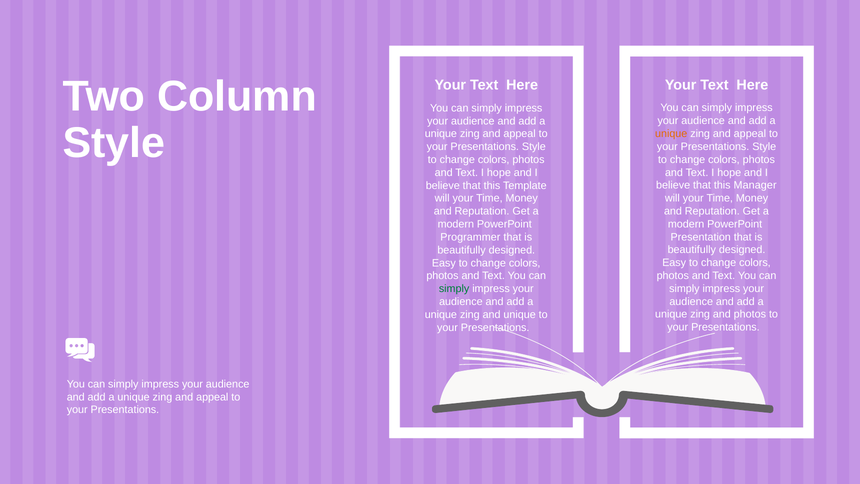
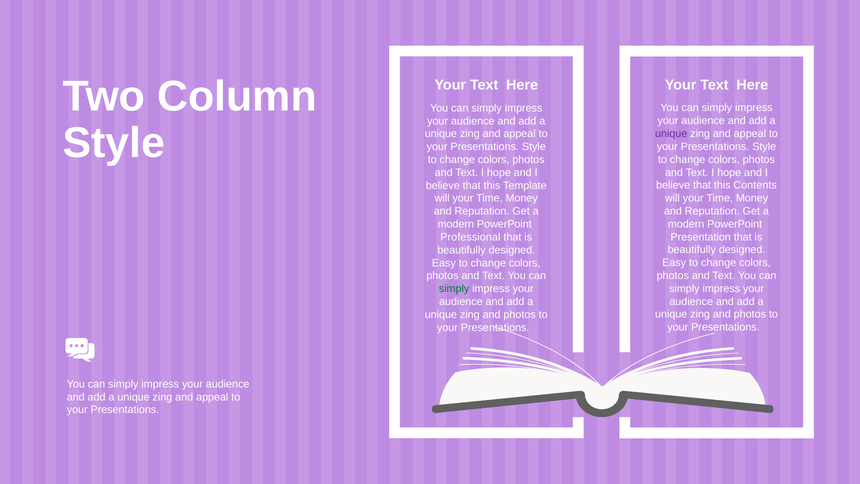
unique colour: orange -> purple (671, 134)
Manager: Manager -> Contents (755, 185)
Programmer: Programmer -> Professional (470, 237)
unique: unique -> photos (520, 314)
